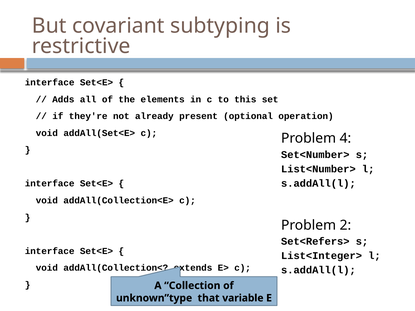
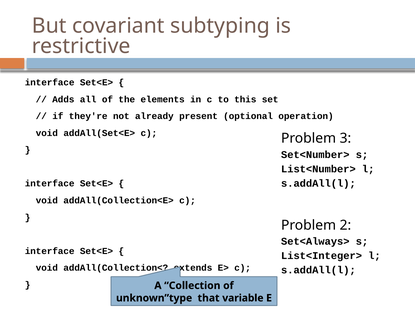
4: 4 -> 3 (345, 138)
Set<Refers>: Set<Refers> -> Set<Always> (315, 242)
